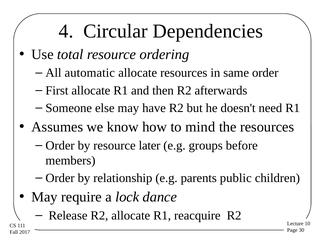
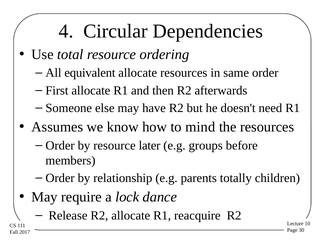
automatic: automatic -> equivalent (90, 73)
public: public -> totally (236, 178)
